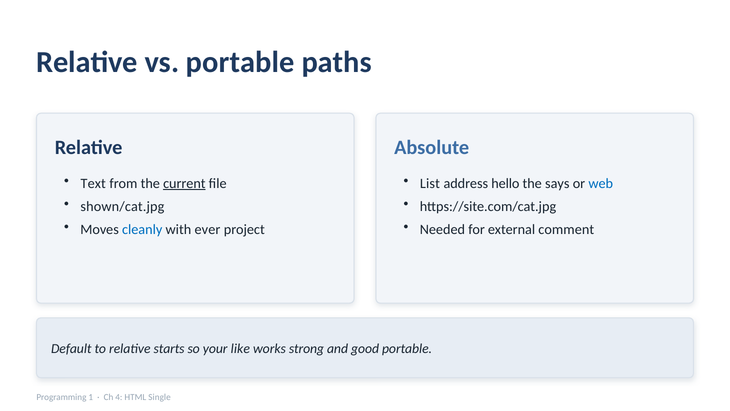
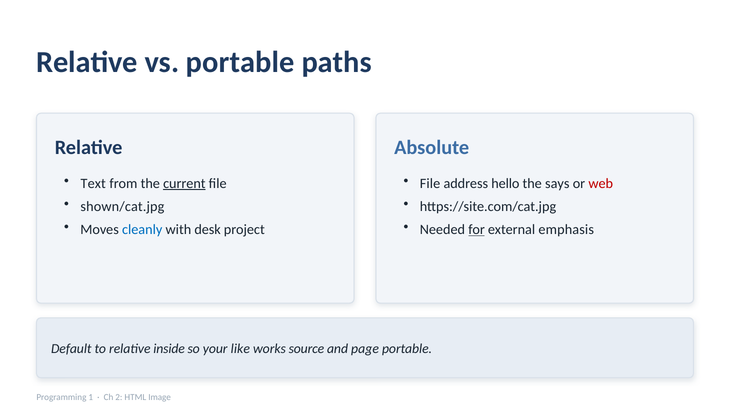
List: List -> File (430, 183)
web colour: blue -> red (601, 183)
ever: ever -> desk (208, 229)
for underline: none -> present (477, 229)
comment: comment -> emphasis (566, 229)
starts: starts -> inside (169, 348)
strong: strong -> source (306, 348)
good: good -> page (365, 348)
4: 4 -> 2 (119, 397)
Single: Single -> Image (160, 397)
